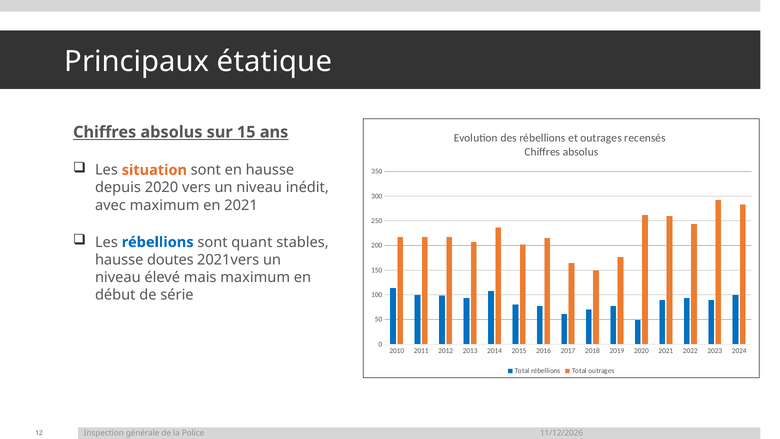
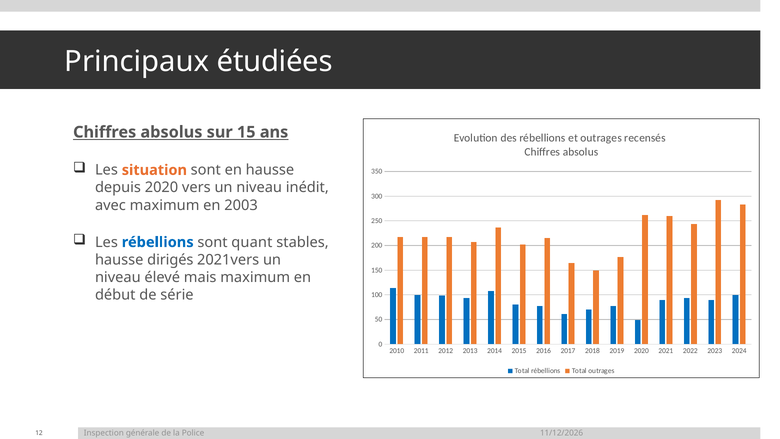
étatique: étatique -> étudiées (275, 62)
en 2021: 2021 -> 2003 (241, 205)
doutes: doutes -> dirigés (170, 260)
